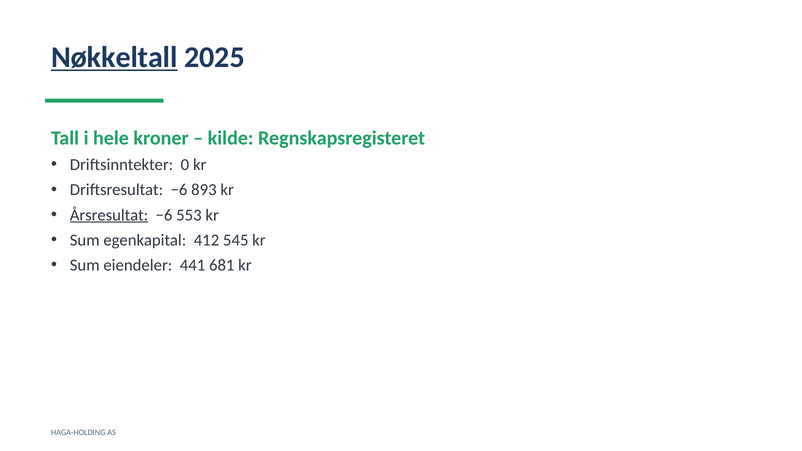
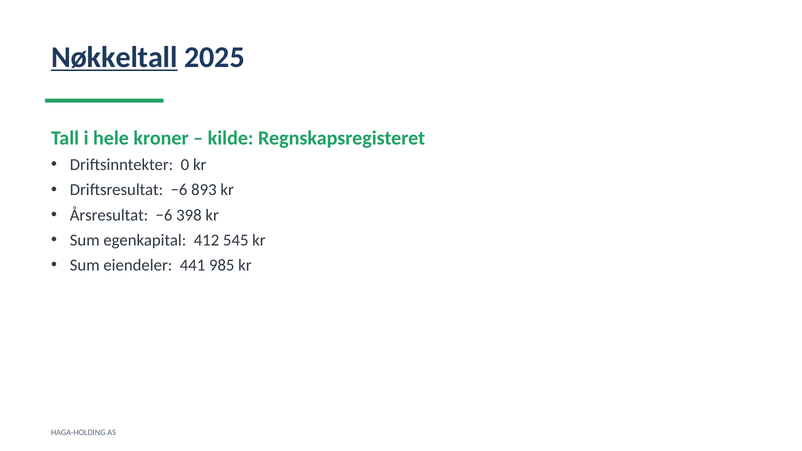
Årsresultat underline: present -> none (109, 215)
553: 553 -> 398 (189, 215)
681: 681 -> 985 (222, 265)
